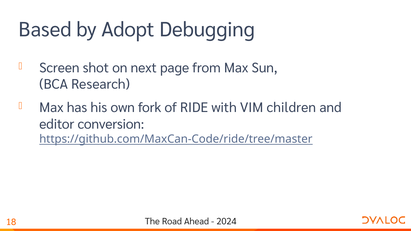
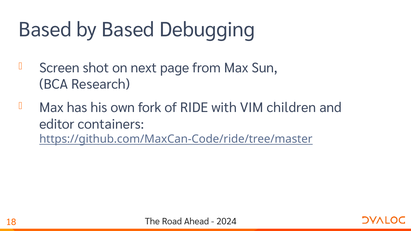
by Adopt: Adopt -> Based (128, 30)
conversion: conversion -> containers (111, 124)
